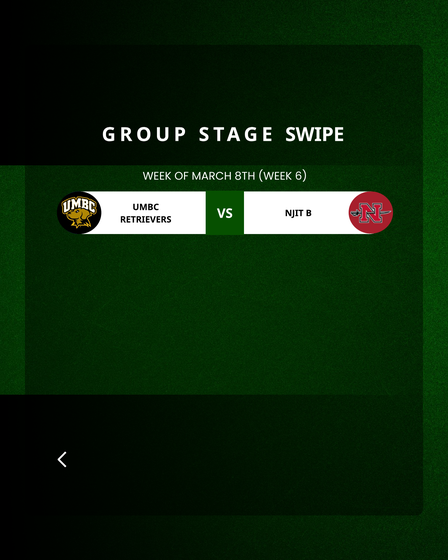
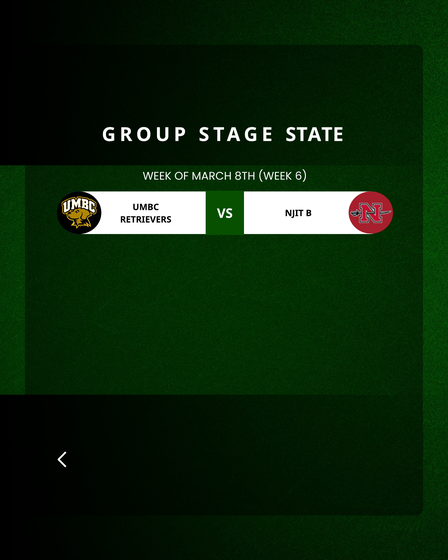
SWIPE: SWIPE -> STATE (315, 135)
